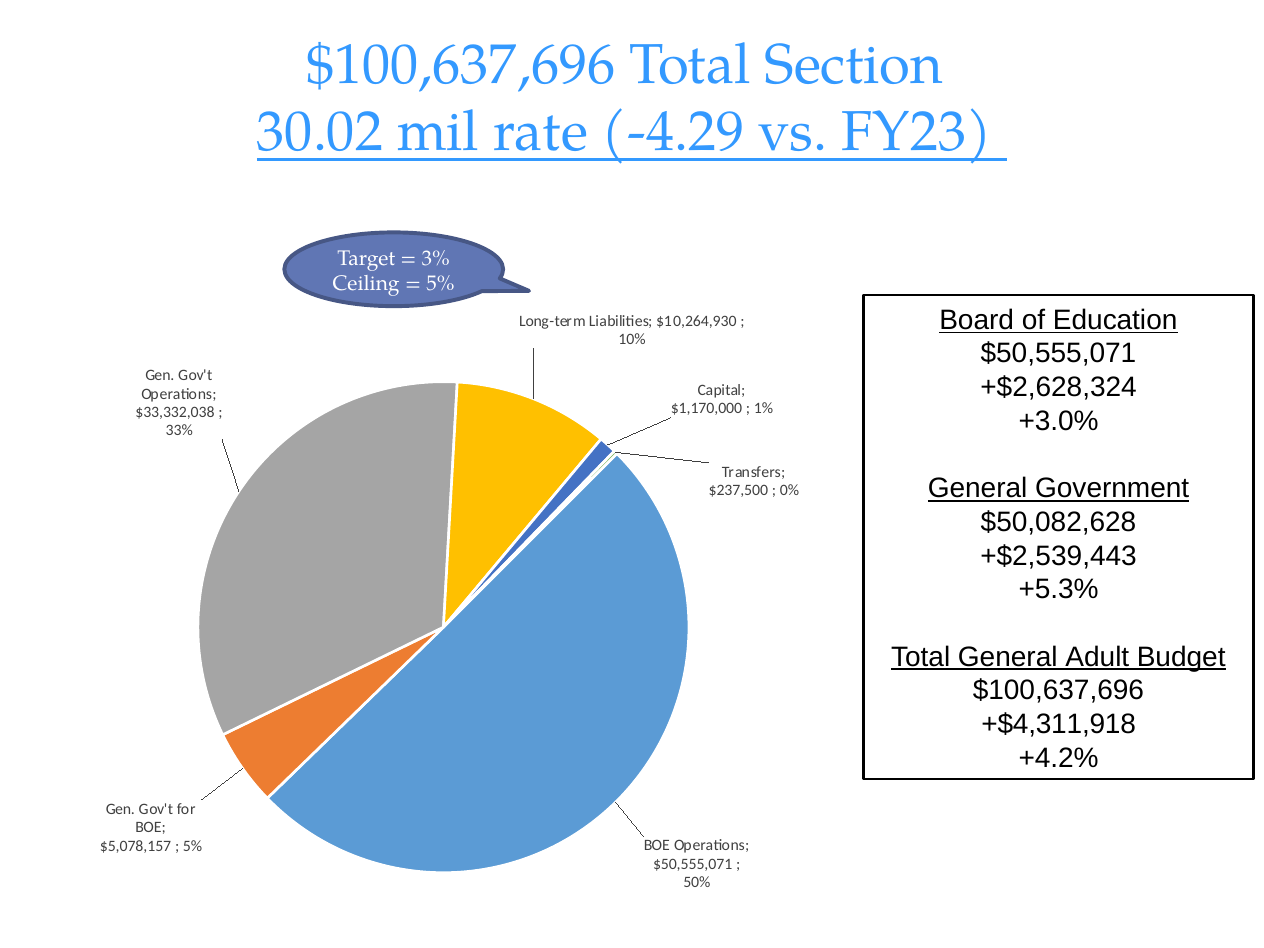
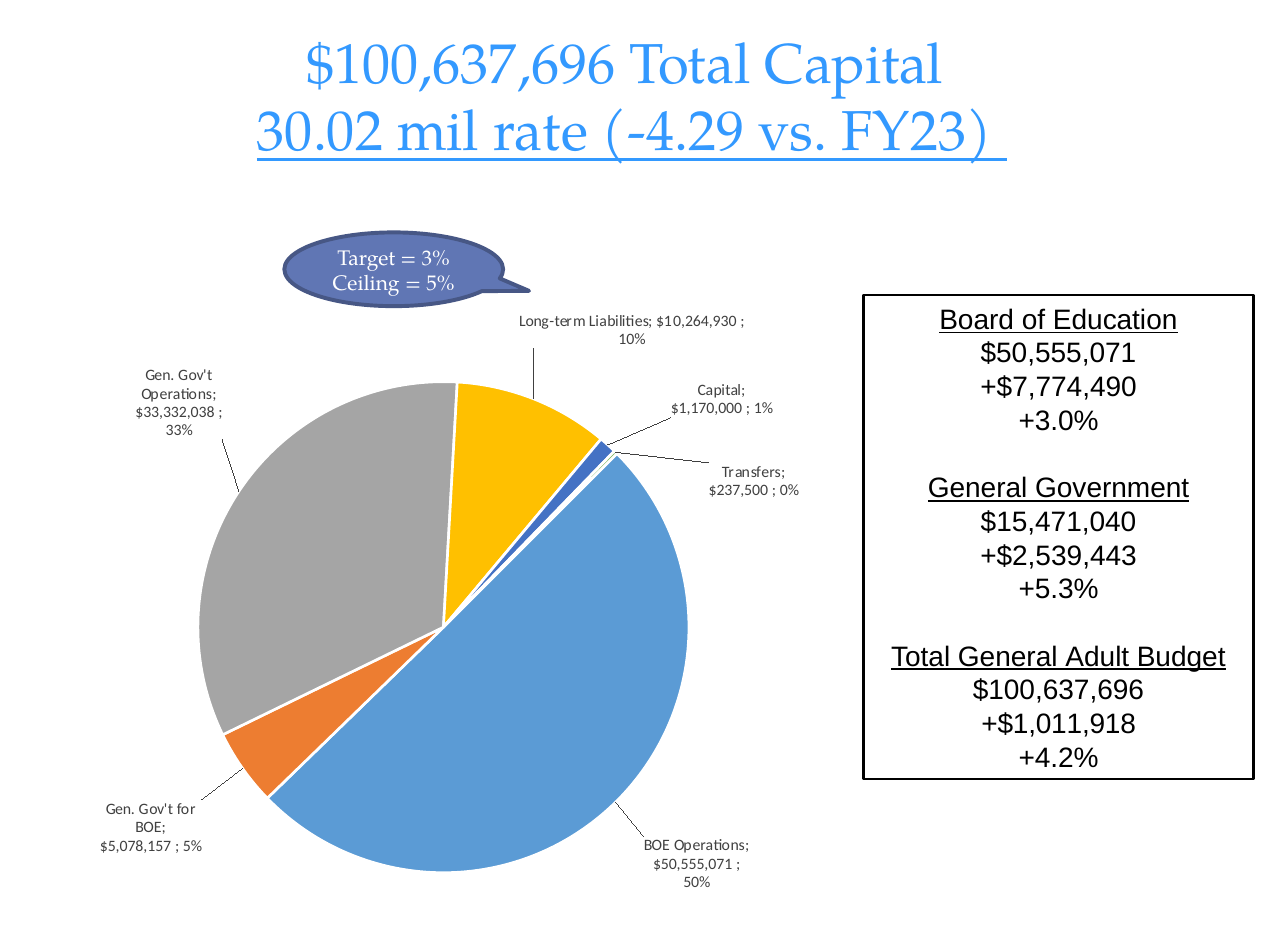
Total Section: Section -> Capital (854, 65)
+$2,628,324: +$2,628,324 -> +$7,774,490 (1059, 387)
$50,082,628: $50,082,628 -> $15,471,040 (1059, 522)
+$4,311,918: +$4,311,918 -> +$1,011,918 (1059, 724)
